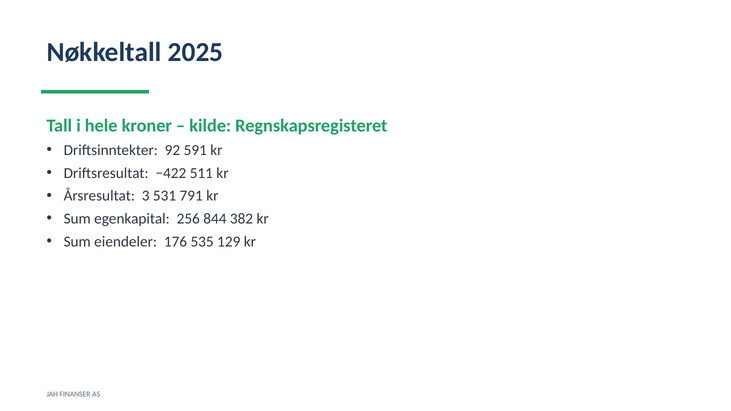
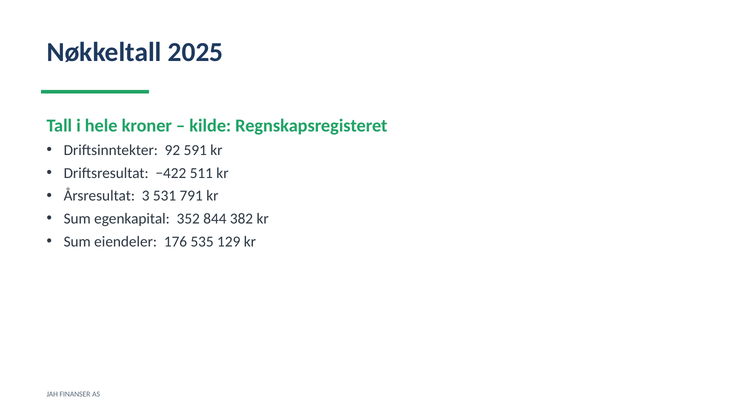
256: 256 -> 352 (188, 219)
